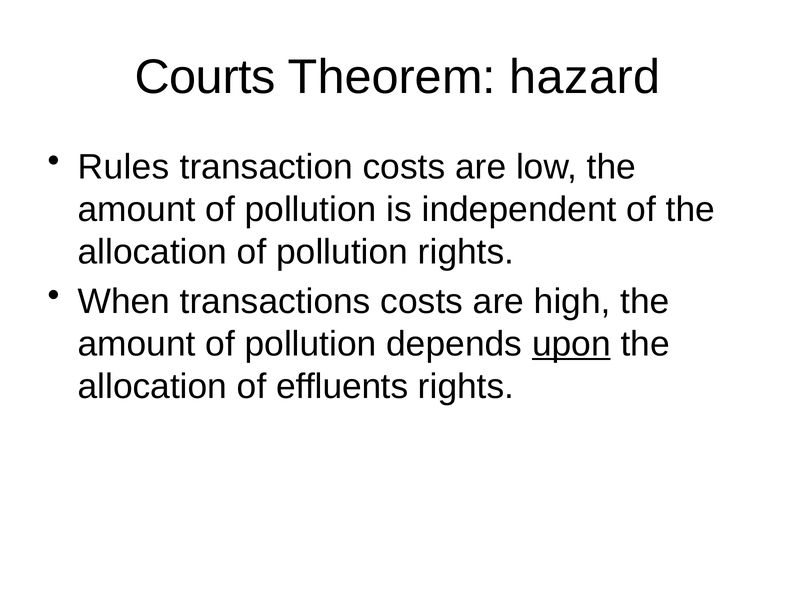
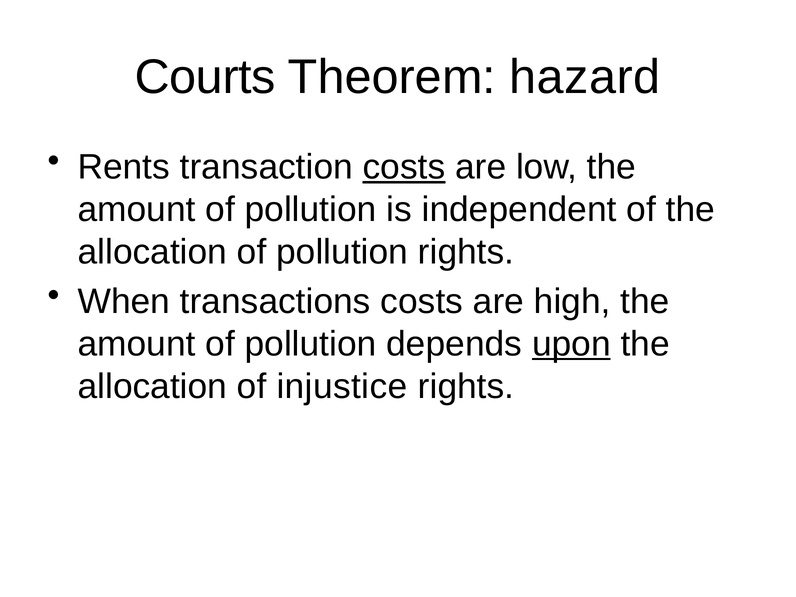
Rules: Rules -> Rents (124, 167)
costs underline: none -> present (404, 167)
effluents: effluents -> injustice (342, 386)
